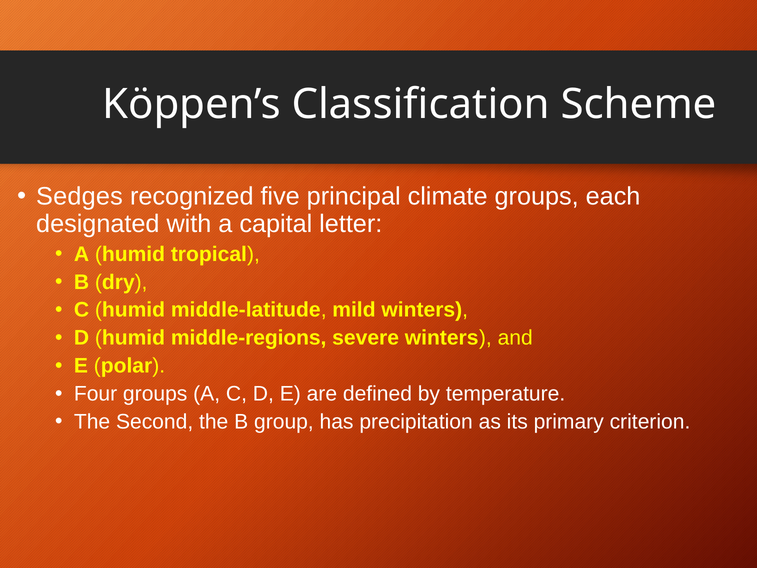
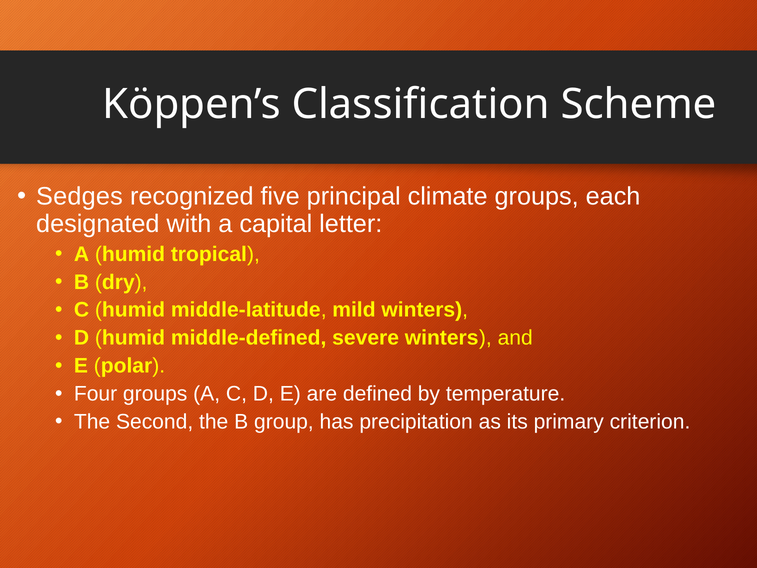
middle-regions: middle-regions -> middle-defined (249, 338)
